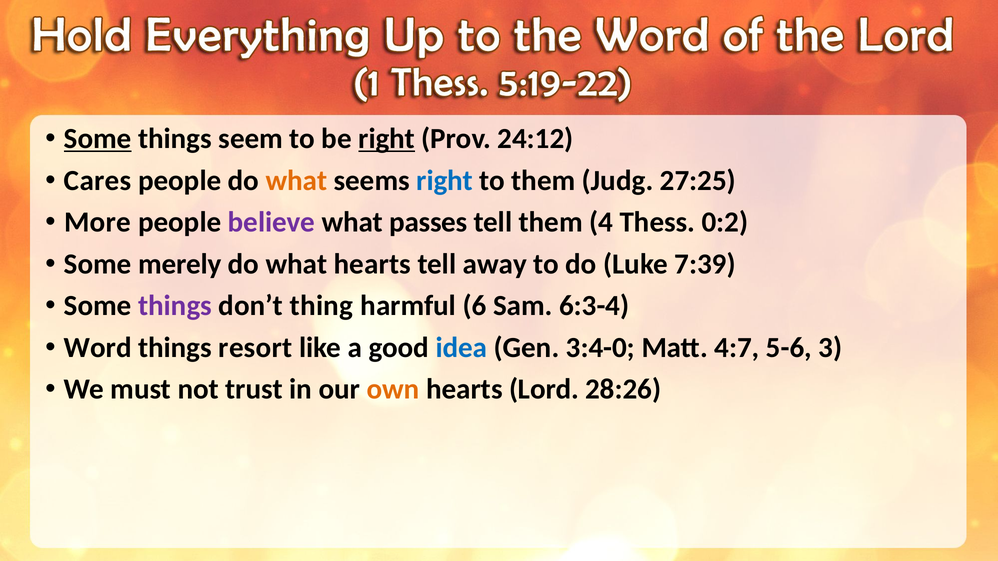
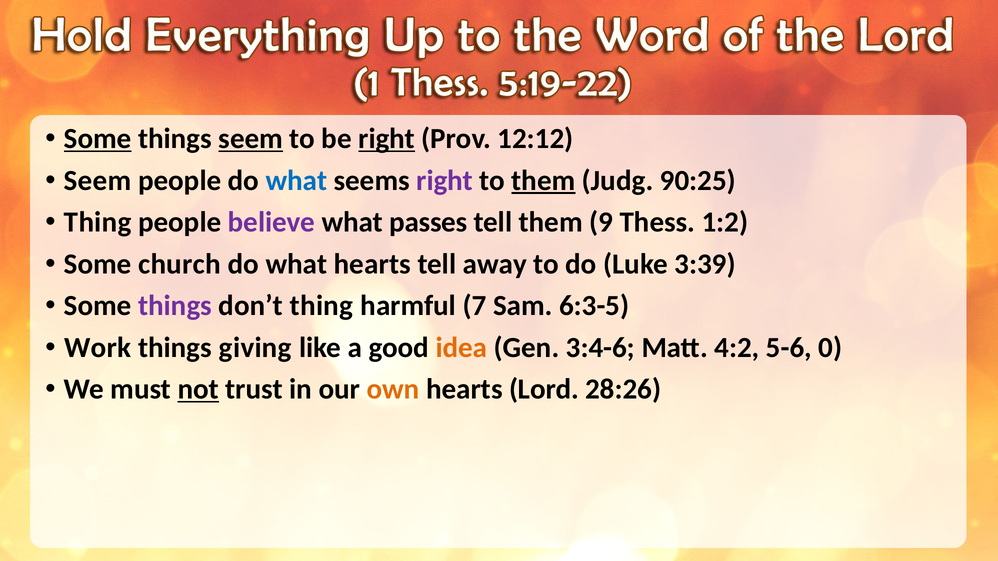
seem underline: none -> present (251, 139)
24:12: 24:12 -> 12:12 (535, 139)
Cares: Cares -> Seem (98, 181)
what colour: orange -> blue (296, 181)
right colour: blue -> purple (445, 181)
them underline: none -> present (543, 181)
27:25: 27:25 -> 90:25 (698, 181)
More: More -> Thing (98, 222)
4: 4 -> 9 (601, 222)
0:2: 0:2 -> 1:2 (725, 222)
merely: merely -> church (180, 264)
7:39: 7:39 -> 3:39 (705, 264)
6: 6 -> 7 (475, 306)
6:3-4: 6:3-4 -> 6:3-5 (594, 306)
Word: Word -> Work (98, 348)
resort: resort -> giving (255, 348)
idea colour: blue -> orange (461, 348)
3:4-0: 3:4-0 -> 3:4-6 (600, 348)
4:7: 4:7 -> 4:2 (737, 348)
3: 3 -> 0 (830, 348)
not underline: none -> present (198, 390)
